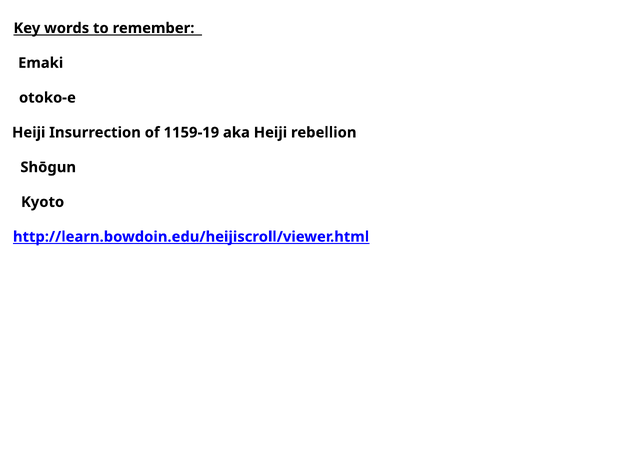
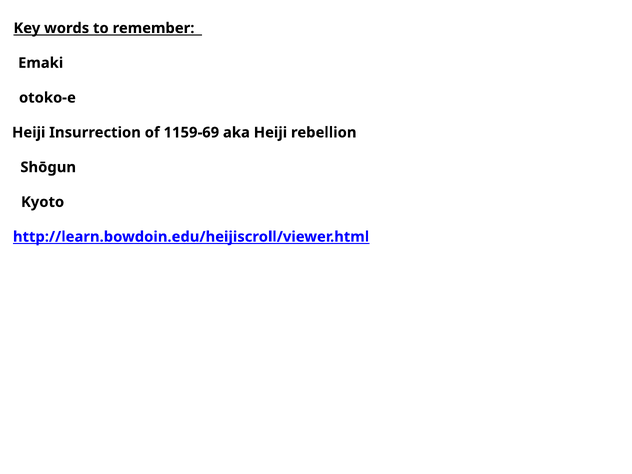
1159‐19: 1159‐19 -> 1159‐69 (191, 133)
